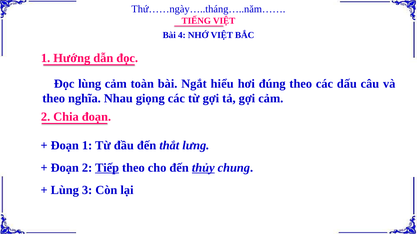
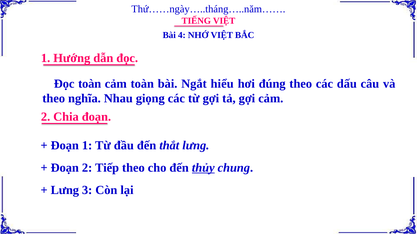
Đọc lùng: lùng -> toàn (90, 84)
Tiếp underline: present -> none (107, 168)
Lùng: Lùng -> Lưng (65, 190)
